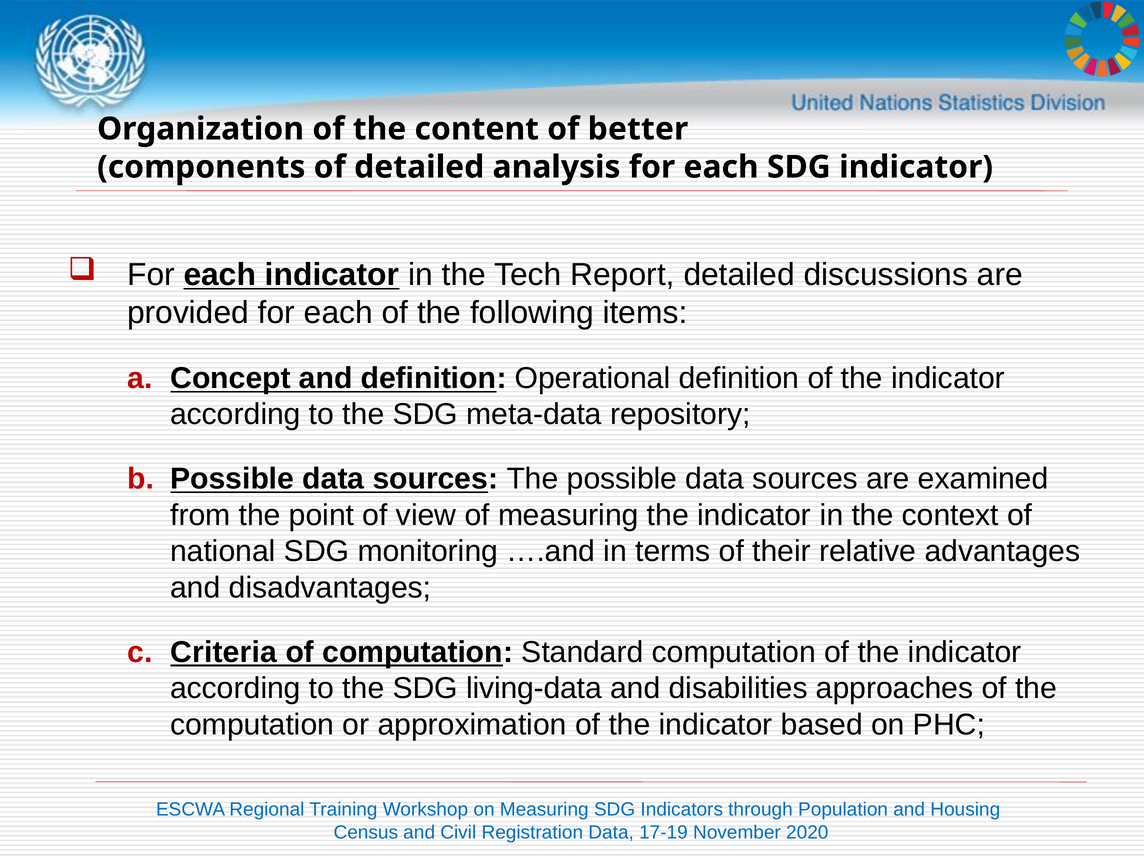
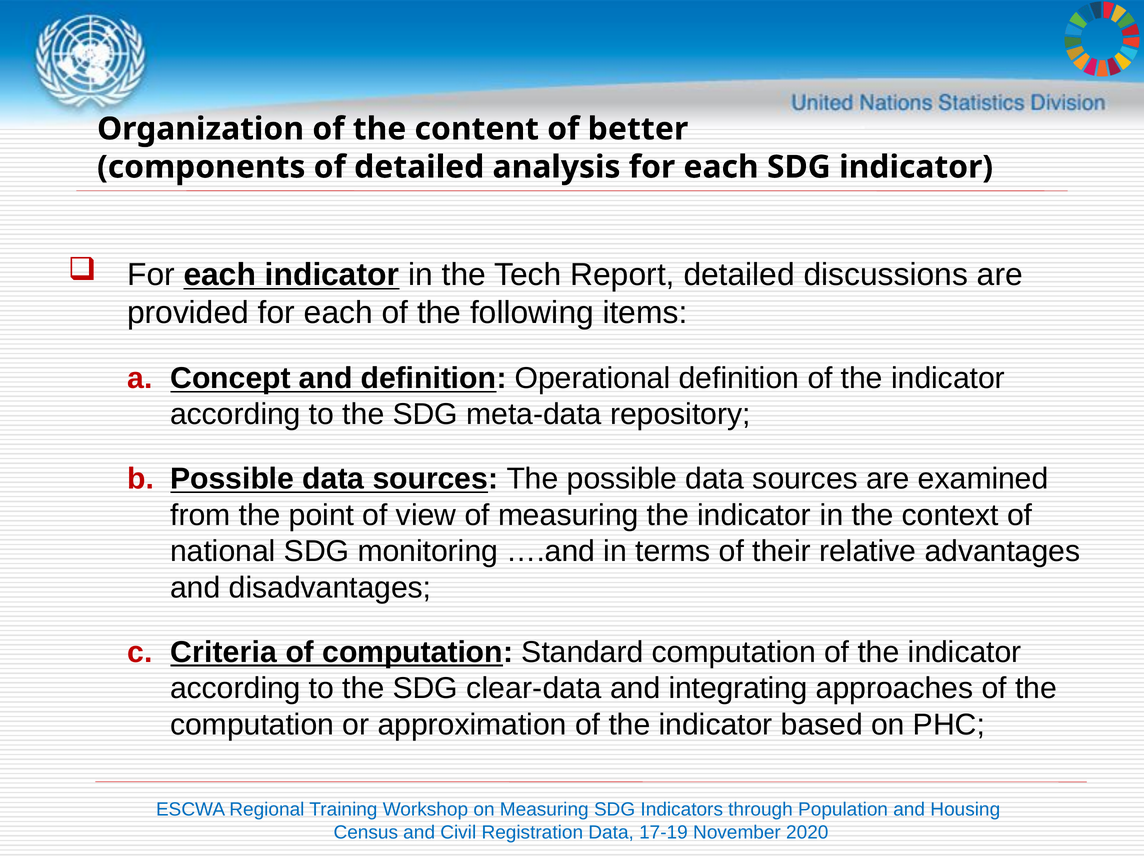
living-data: living-data -> clear-data (534, 688)
disabilities: disabilities -> integrating (738, 688)
